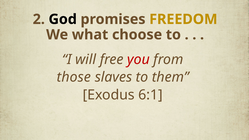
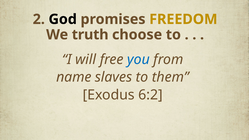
what: what -> truth (90, 35)
you colour: red -> blue (138, 59)
those: those -> name (74, 77)
6:1: 6:1 -> 6:2 (150, 95)
